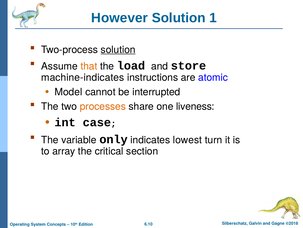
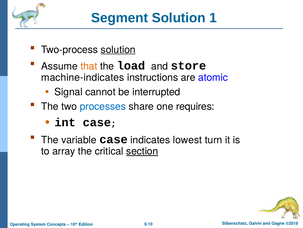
However: However -> Segment (120, 18)
Model: Model -> Signal (69, 92)
processes colour: orange -> blue (103, 106)
liveness: liveness -> requires (195, 106)
variable only: only -> case (114, 139)
section underline: none -> present (142, 151)
